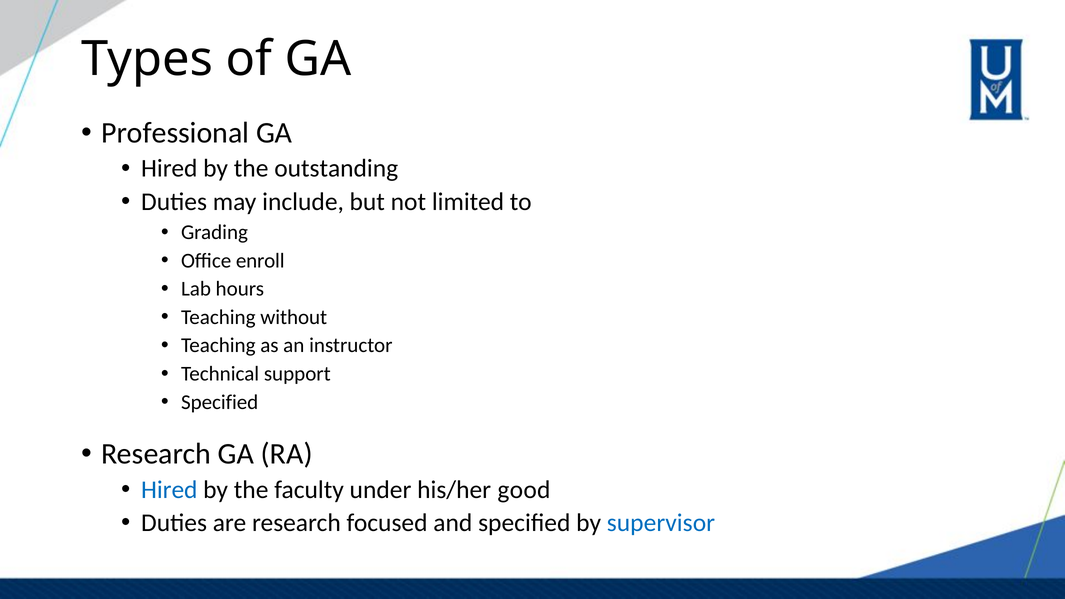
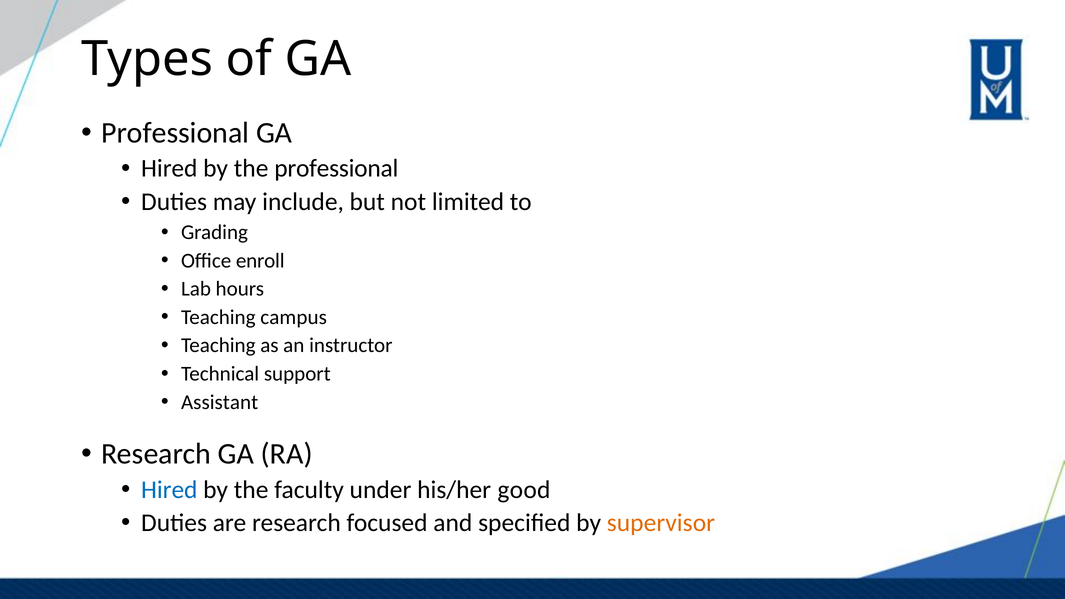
the outstanding: outstanding -> professional (336, 169)
without: without -> campus (294, 317)
Specified: Specified -> Assistant (220, 402)
supervisor colour: blue -> orange (661, 523)
